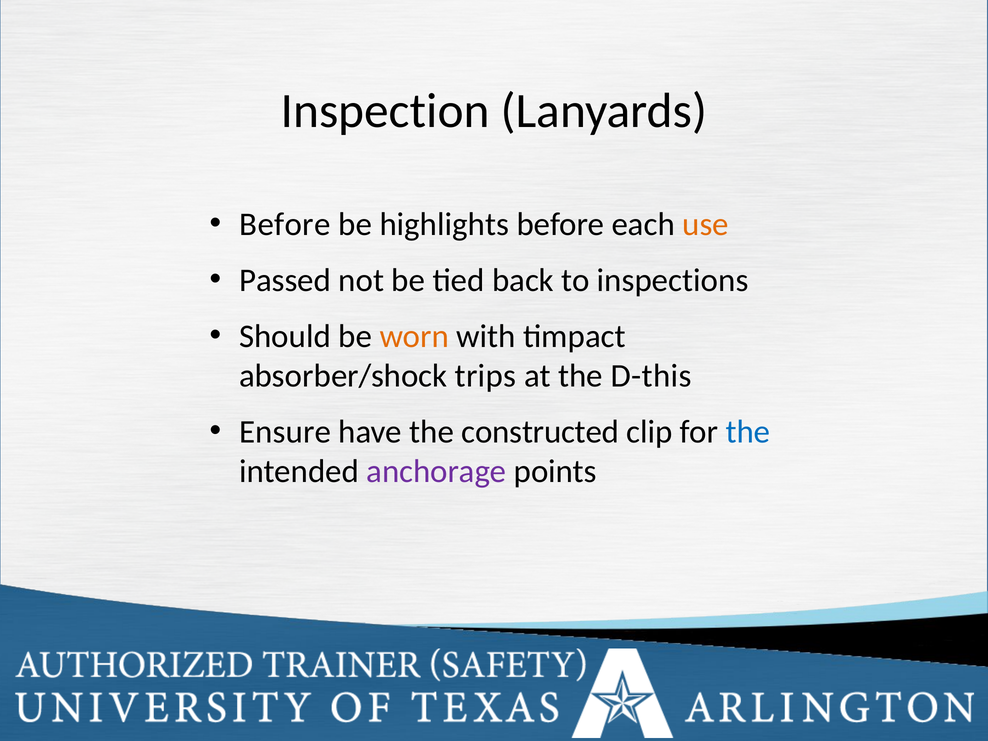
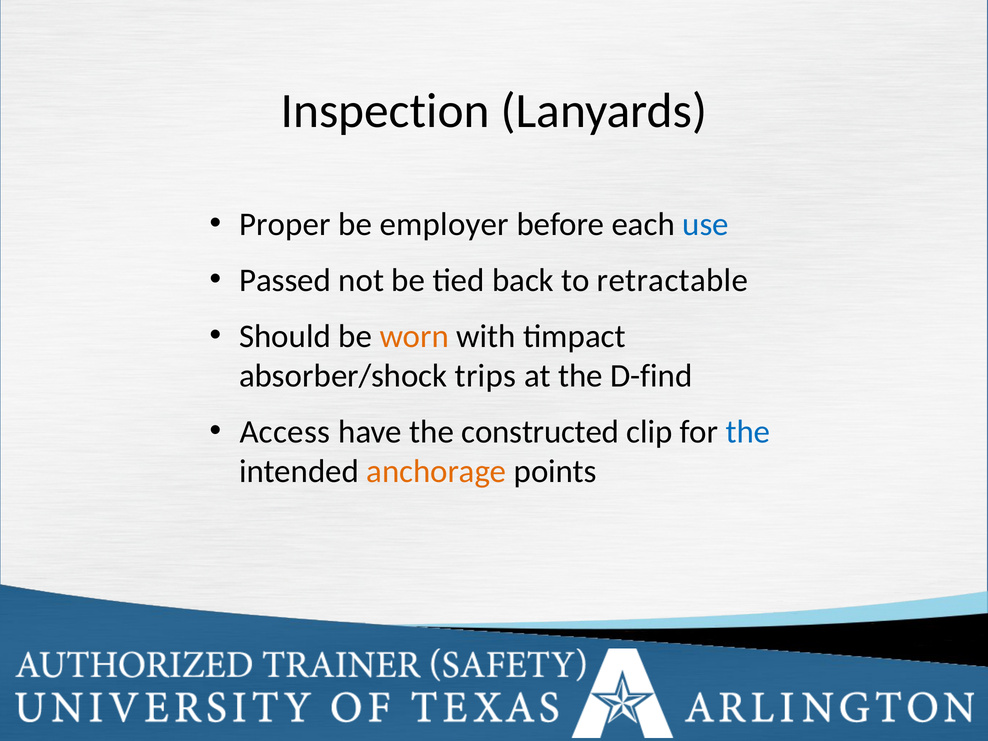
Before: Before -> Proper (285, 224)
highlights: highlights -> employer (444, 224)
use colour: orange -> blue (706, 224)
inspections: inspections -> retractable (673, 280)
D-this: D-this -> D-find (651, 376)
Ensure: Ensure -> Access (285, 432)
anchorage colour: purple -> orange (436, 471)
